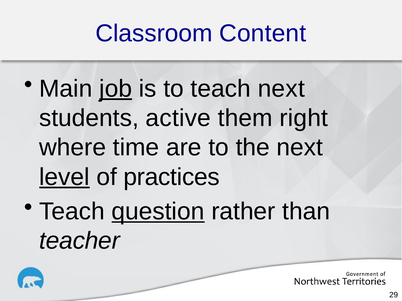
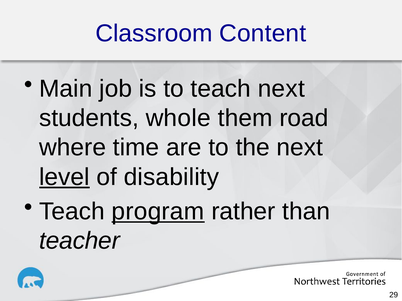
job underline: present -> none (116, 89)
active: active -> whole (178, 118)
right: right -> road (304, 118)
practices: practices -> disability (171, 177)
question: question -> program (158, 212)
